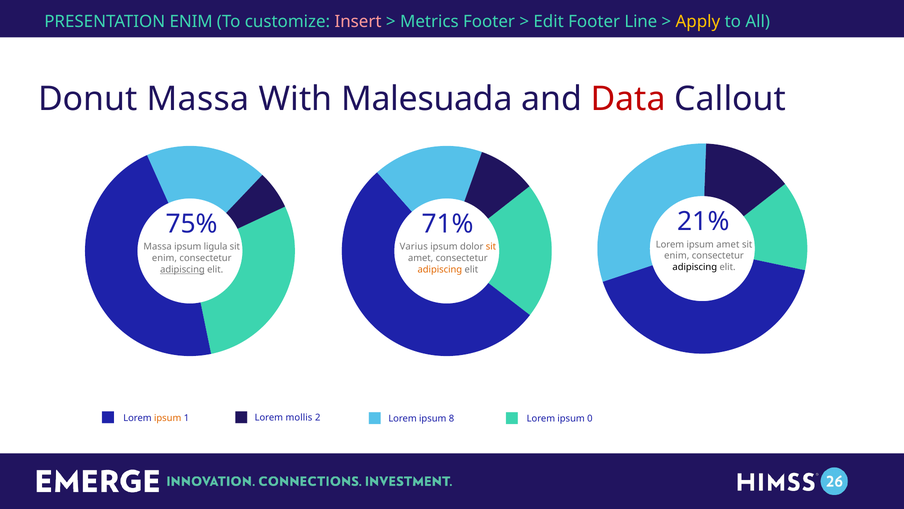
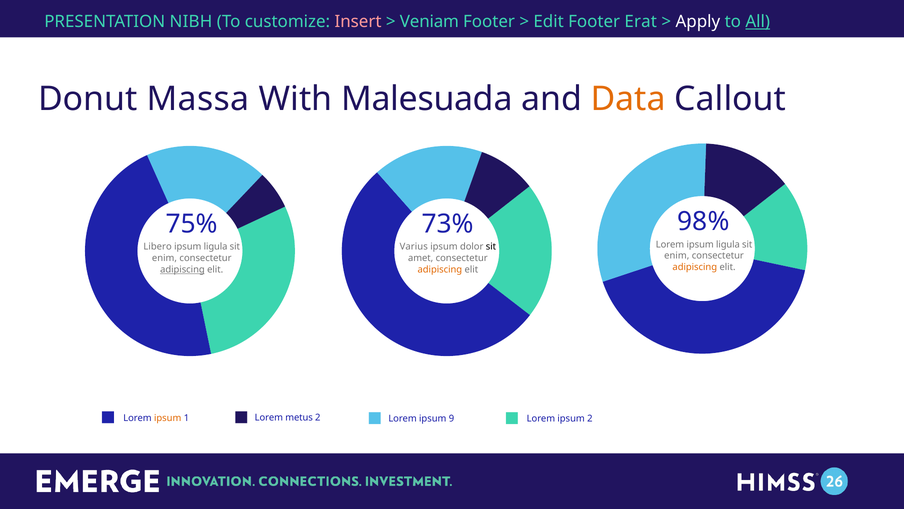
PRESENTATION ENIM: ENIM -> NIBH (191, 21)
Metrics: Metrics -> Veniam (429, 21)
Line: Line -> Erat (641, 21)
Apply colour: yellow -> white (698, 21)
All underline: none -> present (758, 21)
Data colour: red -> orange (628, 99)
21%: 21% -> 98% (703, 221)
71%: 71% -> 73% (448, 224)
Lorem ipsum amet: amet -> ligula (728, 244)
Massa: Massa -> Libero (158, 247)
sit colour: orange -> black (491, 247)
adipiscing colour: black -> orange (695, 267)
mollis: mollis -> metus (299, 417)
8: 8 -> 9 (452, 418)
ipsum 0: 0 -> 2 (590, 418)
